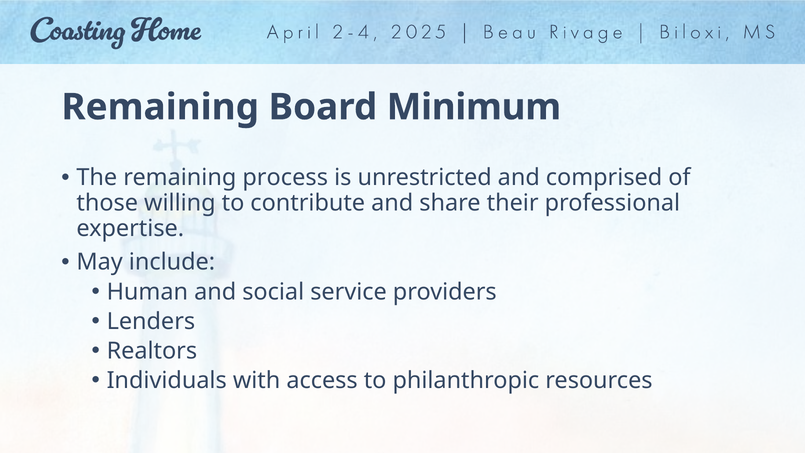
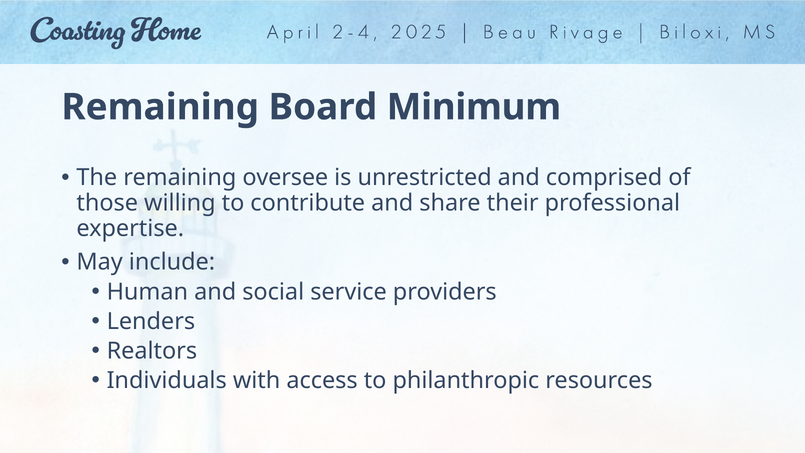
process: process -> oversee (285, 178)
